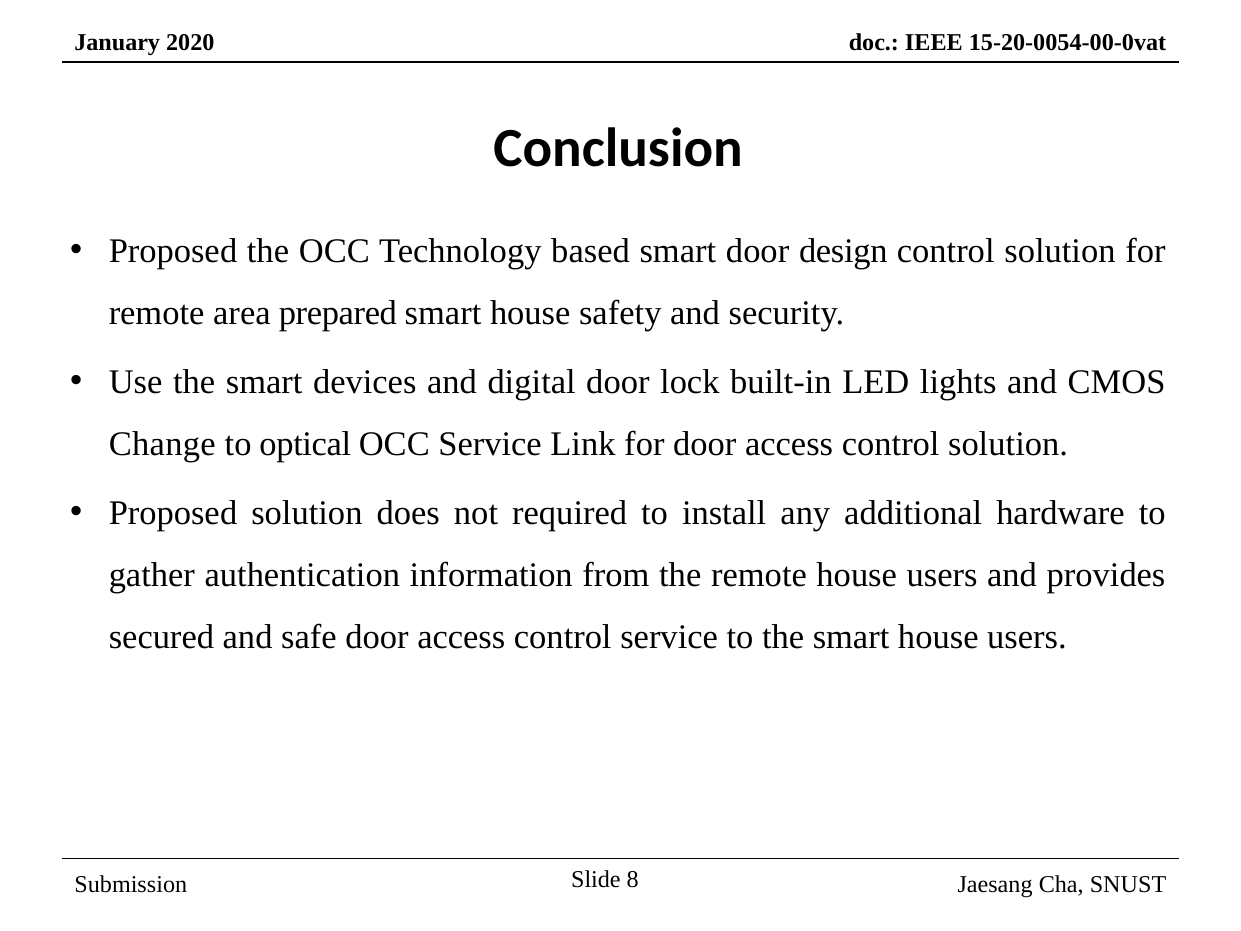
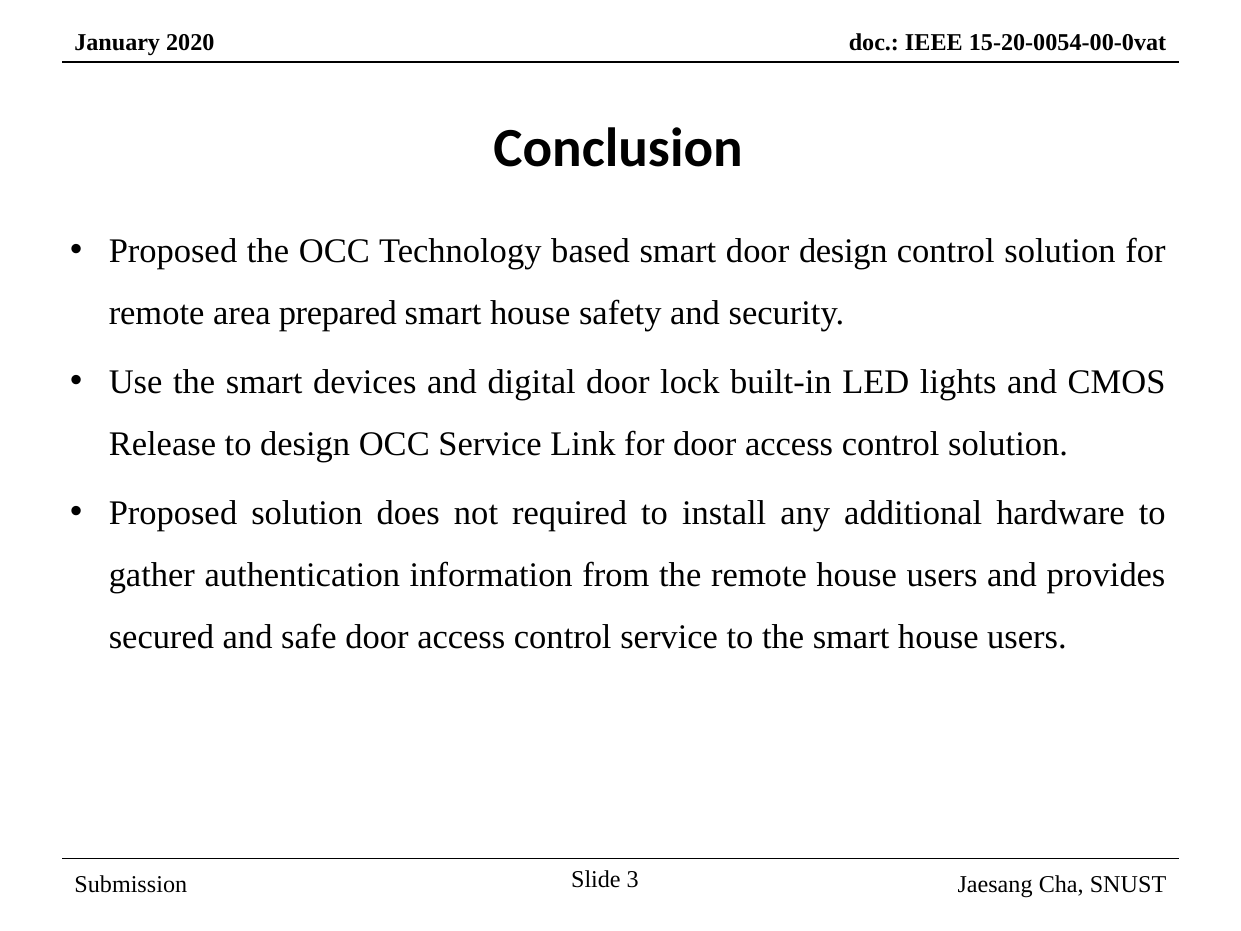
Change: Change -> Release (162, 444)
to optical: optical -> design (305, 444)
8: 8 -> 3 (633, 879)
